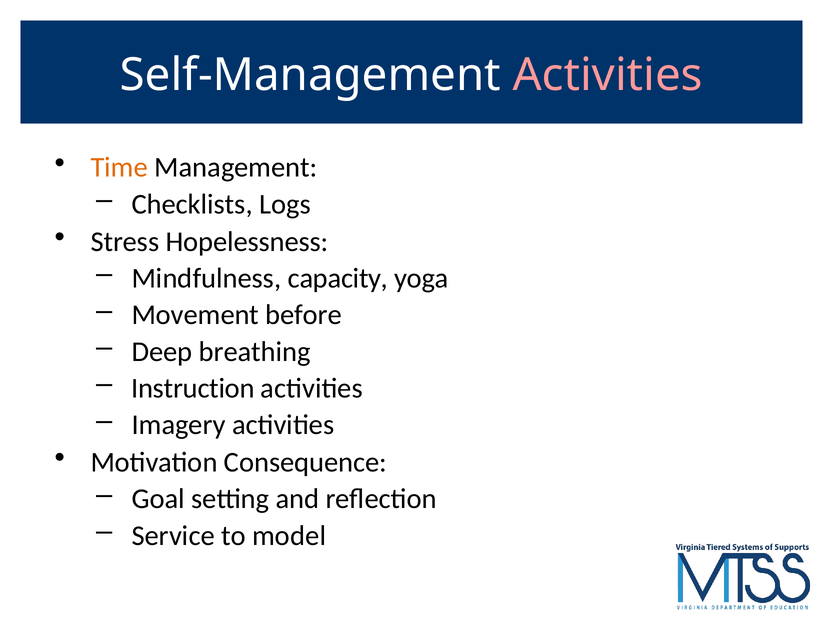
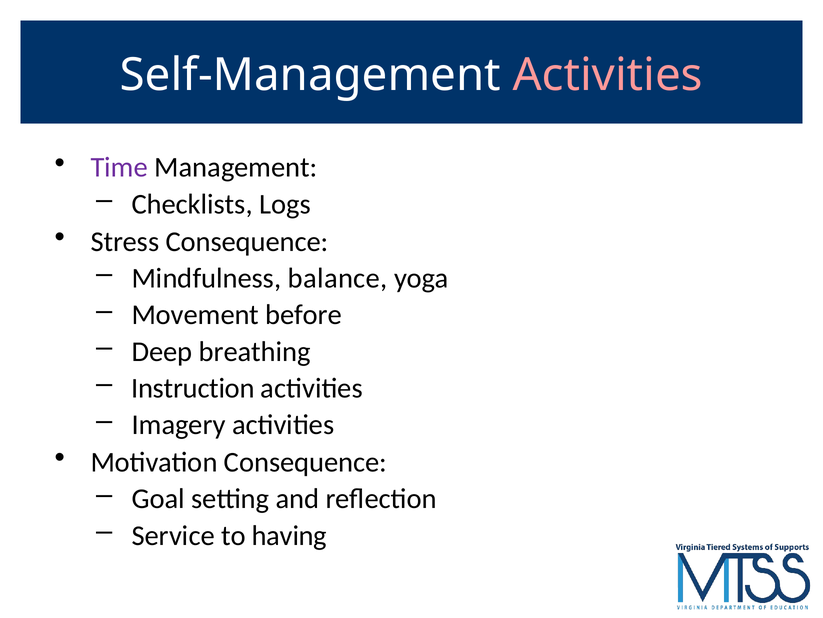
Time colour: orange -> purple (119, 167)
Stress Hopelessness: Hopelessness -> Consequence (247, 241)
capacity: capacity -> balance (338, 278)
model: model -> having (289, 535)
